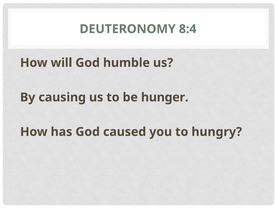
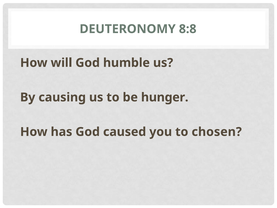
8:4: 8:4 -> 8:8 (188, 29)
hungry: hungry -> chosen (217, 132)
